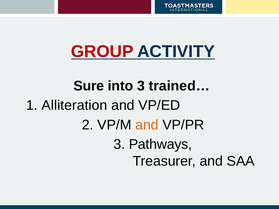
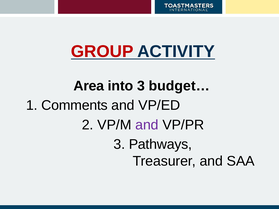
Sure: Sure -> Area (89, 86)
trained…: trained… -> budget… (179, 86)
Alliteration: Alliteration -> Comments (75, 105)
and colour: orange -> purple (147, 125)
